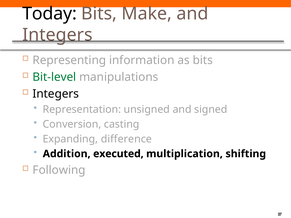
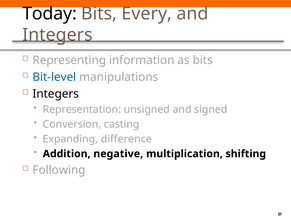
Make: Make -> Every (147, 14)
Bit-level colour: green -> blue (54, 77)
executed: executed -> negative (118, 154)
